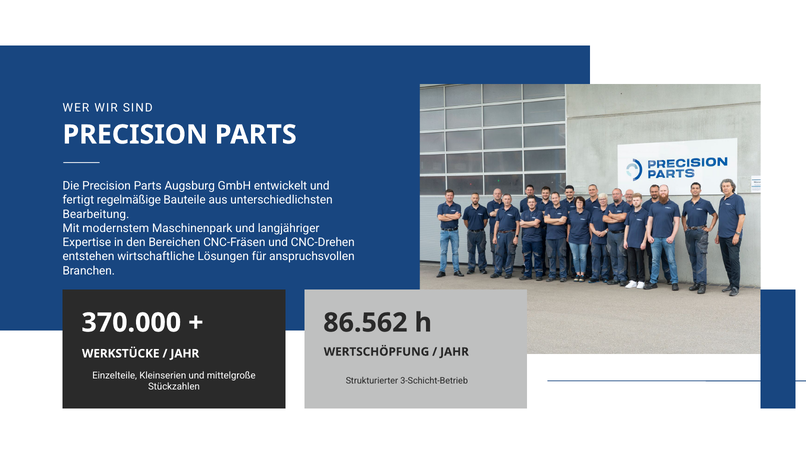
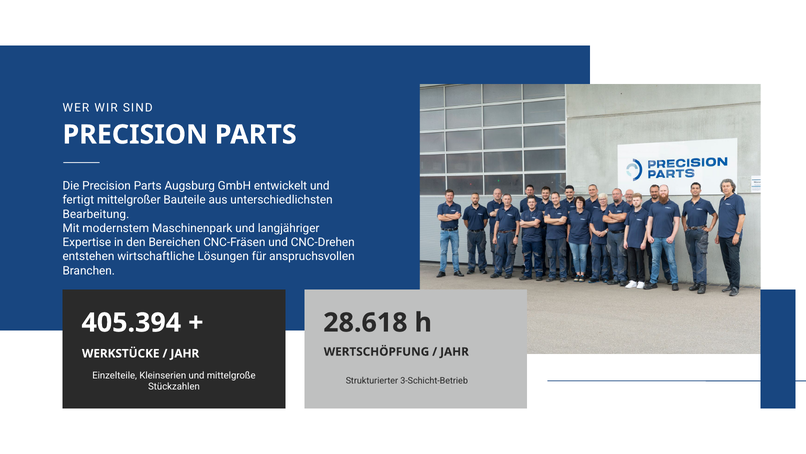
regelmäßige: regelmäßige -> mittelgroßer (129, 200)
370.000: 370.000 -> 405.394 (131, 322)
86.562: 86.562 -> 28.618 (365, 322)
